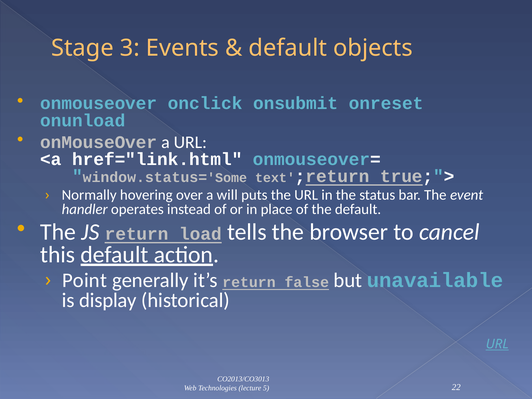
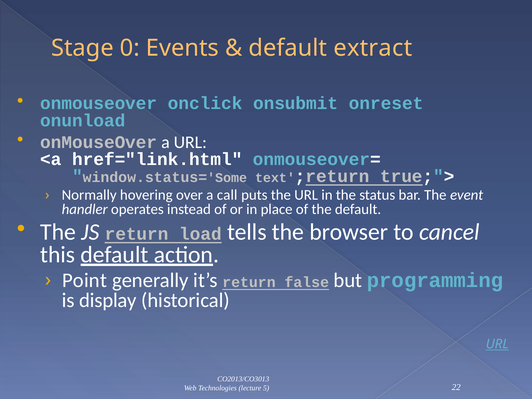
3: 3 -> 0 (130, 48)
objects: objects -> extract (373, 48)
will: will -> call (227, 195)
unavailable: unavailable -> programming (435, 280)
